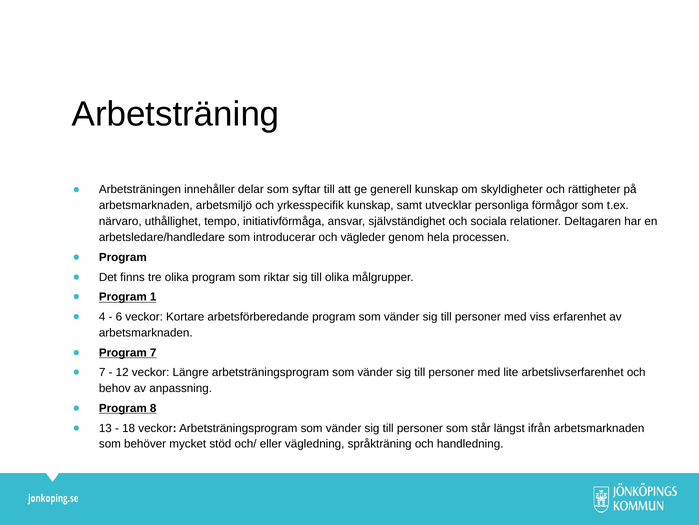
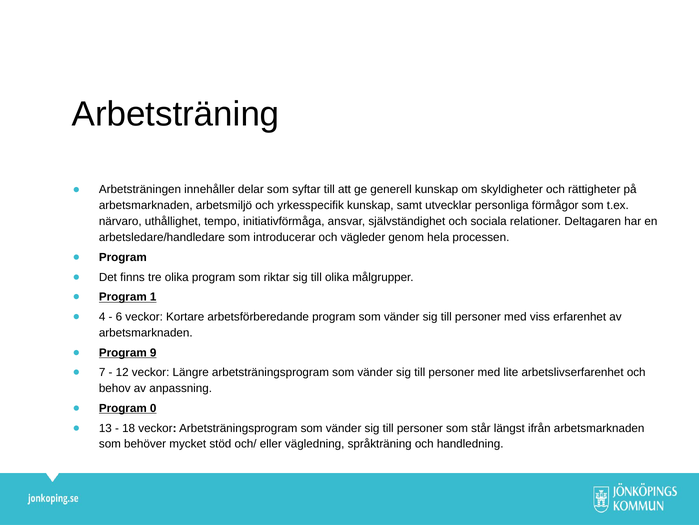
Program 7: 7 -> 9 (153, 352)
8: 8 -> 0 (153, 408)
